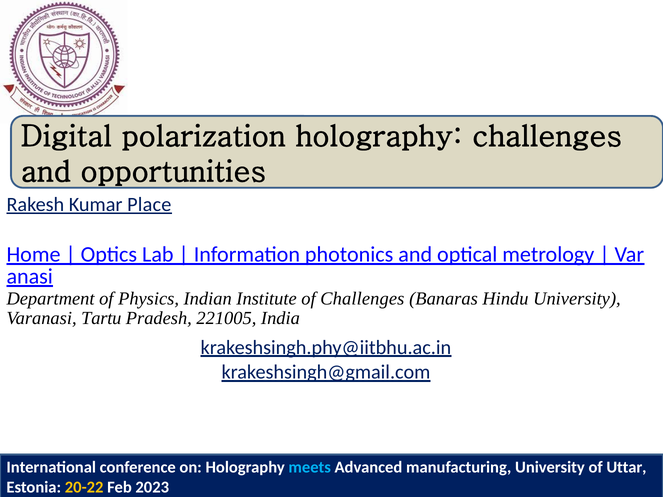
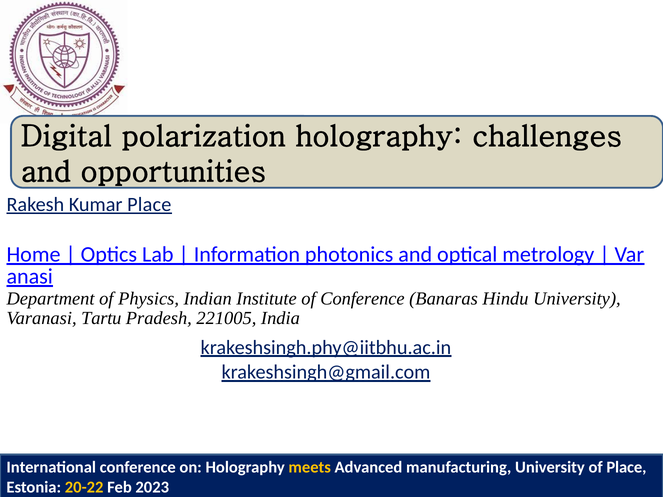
of Challenges: Challenges -> Conference (362, 299)
meets colour: light blue -> yellow (310, 467)
of Uttar: Uttar -> Place (626, 467)
